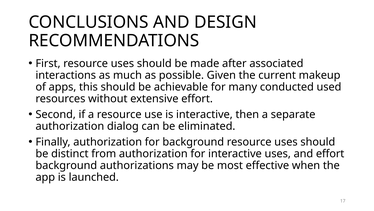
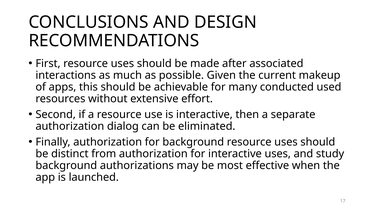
and effort: effort -> study (330, 153)
